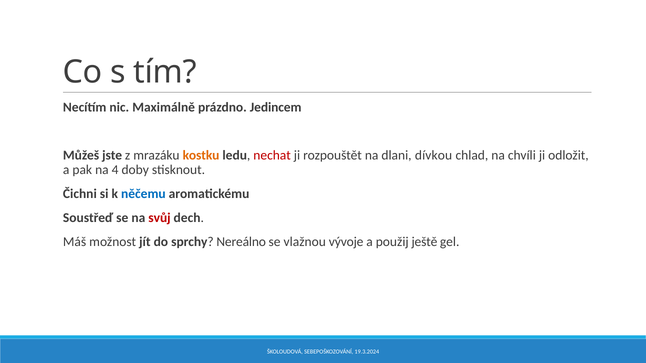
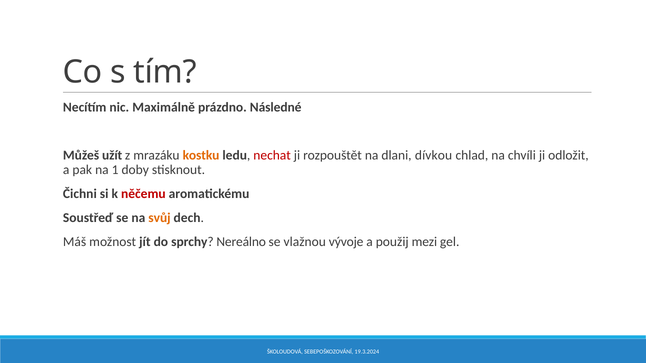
Jedincem: Jedincem -> Následné (276, 107)
jste: jste -> užít (112, 155)
4: 4 -> 1 (115, 170)
něčemu colour: blue -> red (143, 194)
svůj colour: red -> orange (160, 218)
ještě: ještě -> mezi (424, 242)
